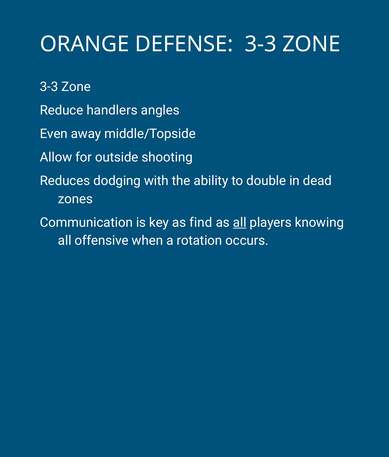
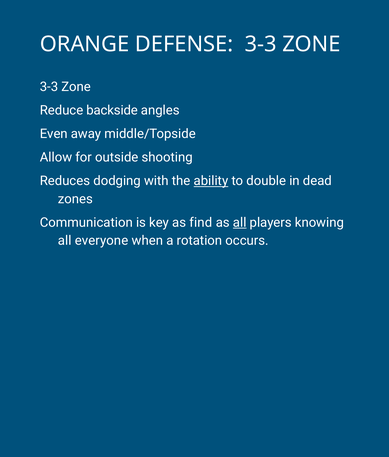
handlers: handlers -> backside (112, 110)
ability underline: none -> present (211, 181)
offensive: offensive -> everyone (102, 241)
